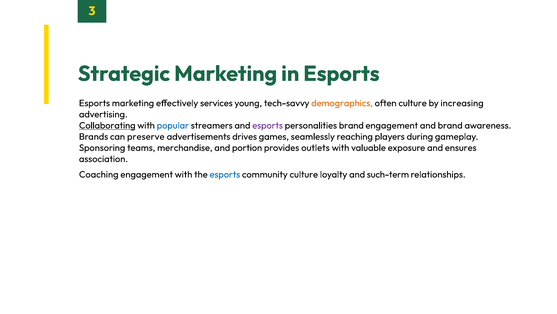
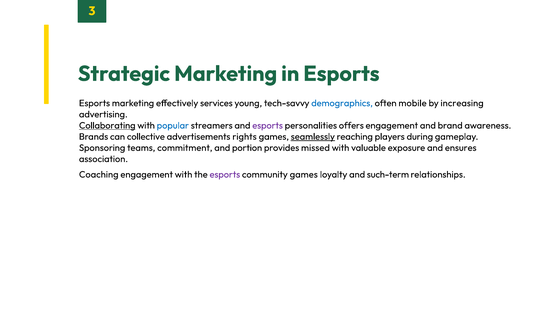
demographics colour: orange -> blue (342, 103)
often culture: culture -> mobile (413, 103)
personalities brand: brand -> offers (351, 125)
preserve: preserve -> collective (146, 136)
drives: drives -> rights (245, 136)
seamlessly underline: none -> present (313, 136)
merchandise: merchandise -> commitment (185, 148)
outlets: outlets -> missed (315, 148)
esports colour: blue -> purple (225, 174)
community culture: culture -> games (304, 174)
